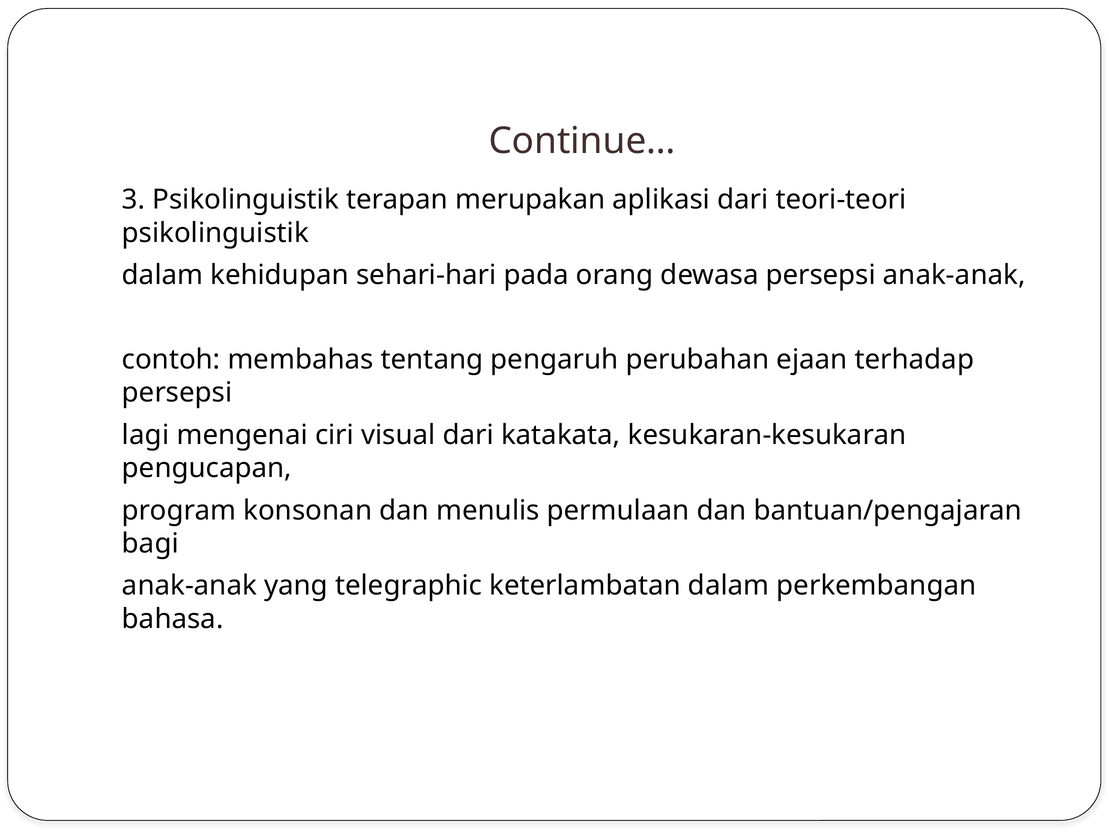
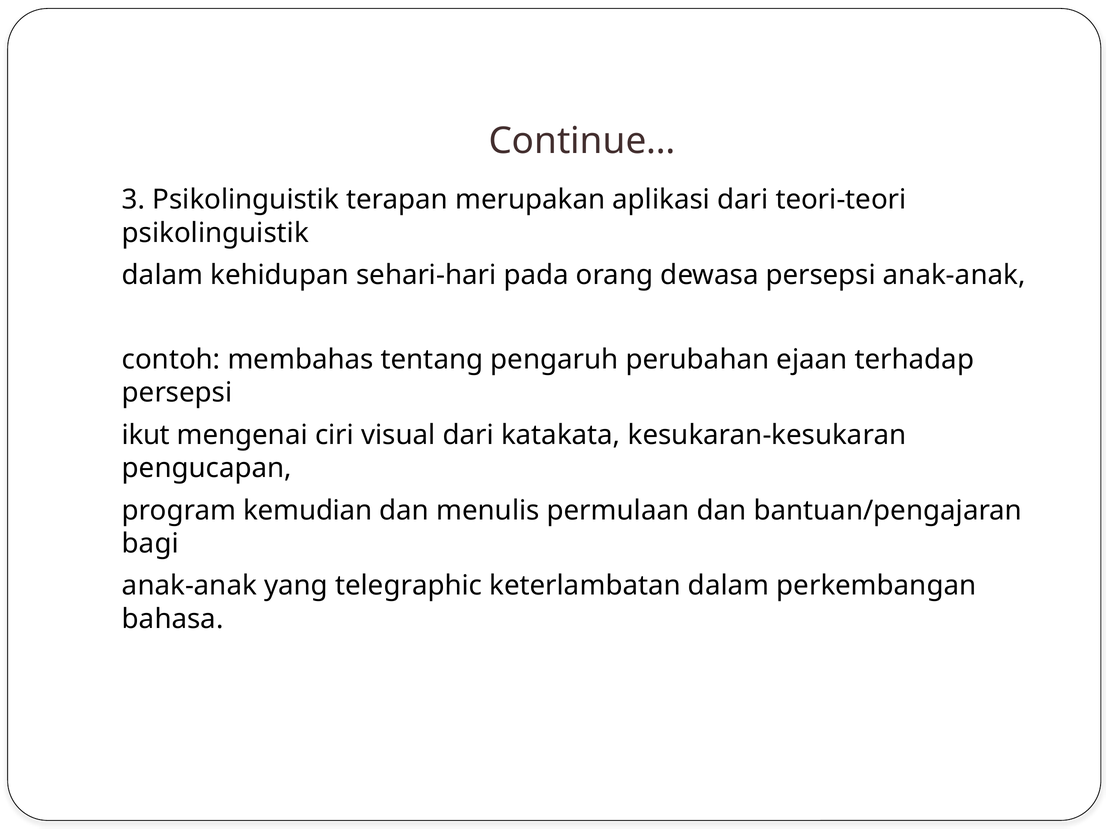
lagi: lagi -> ikut (146, 435)
konsonan: konsonan -> kemudian (308, 510)
